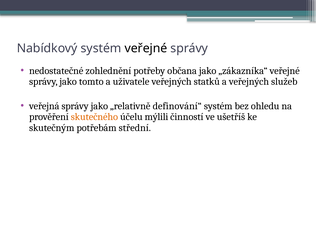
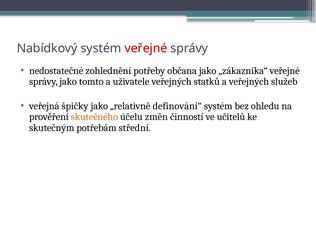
veřejné colour: black -> red (146, 48)
veřejná správy: správy -> špičky (75, 106)
mýlili: mýlili -> změn (156, 117)
ušetříš: ušetříš -> učitelů (231, 117)
